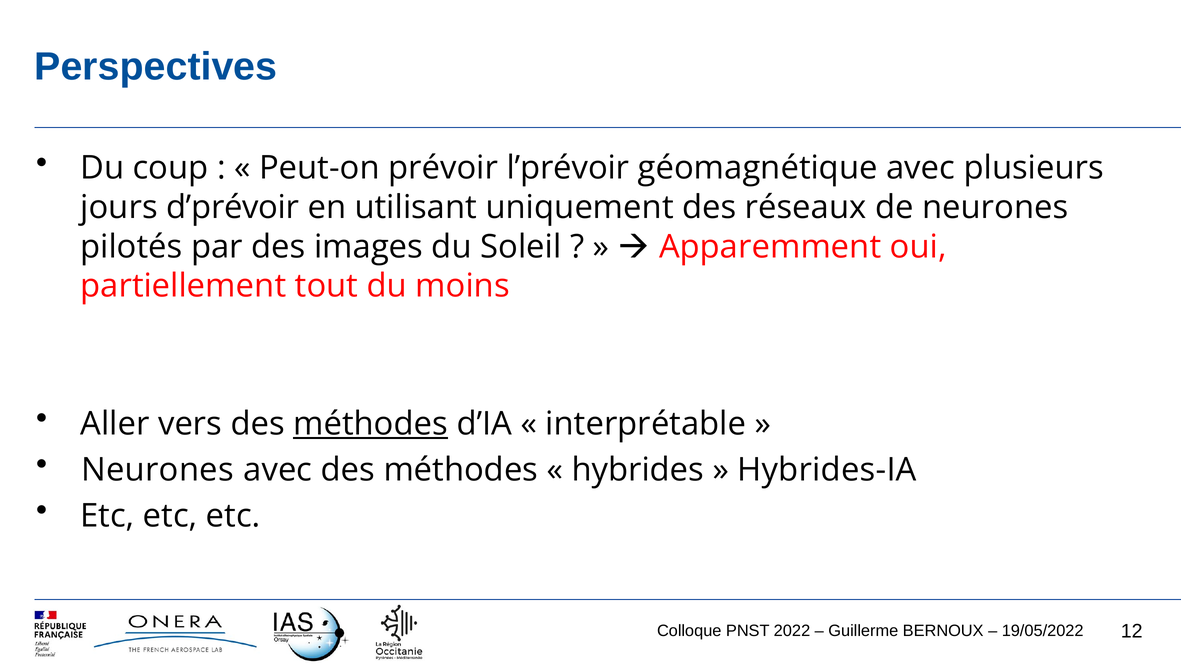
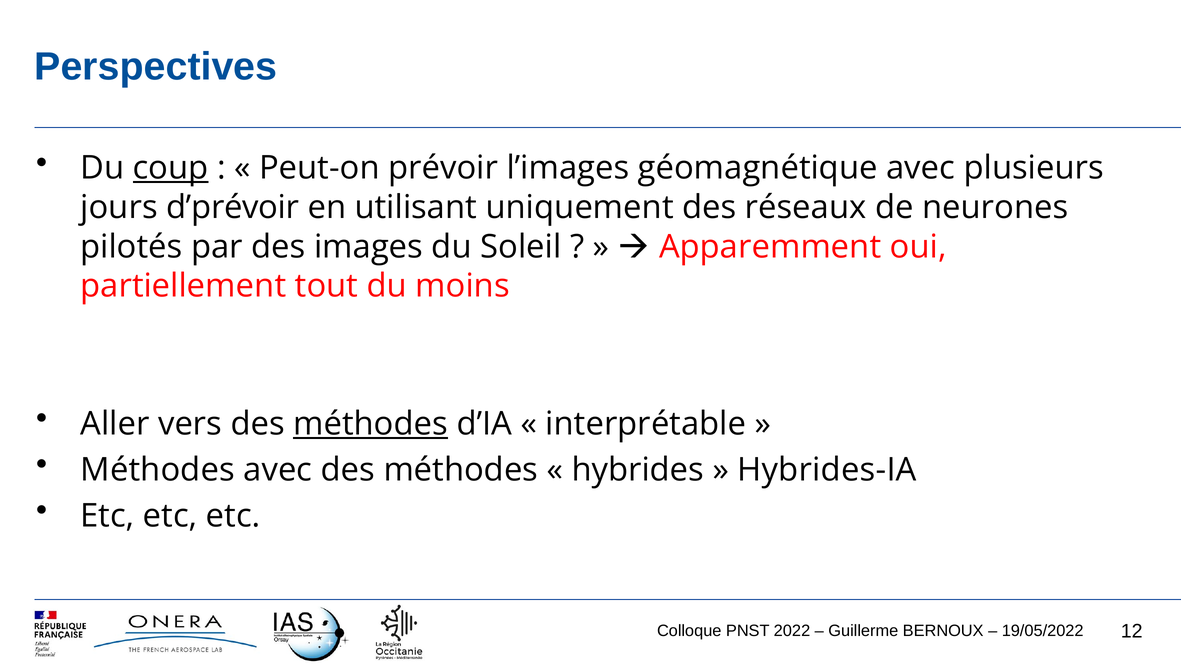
coup underline: none -> present (171, 168)
l’prévoir: l’prévoir -> l’images (568, 168)
Neurones: Neurones -> Méthodes (158, 470)
